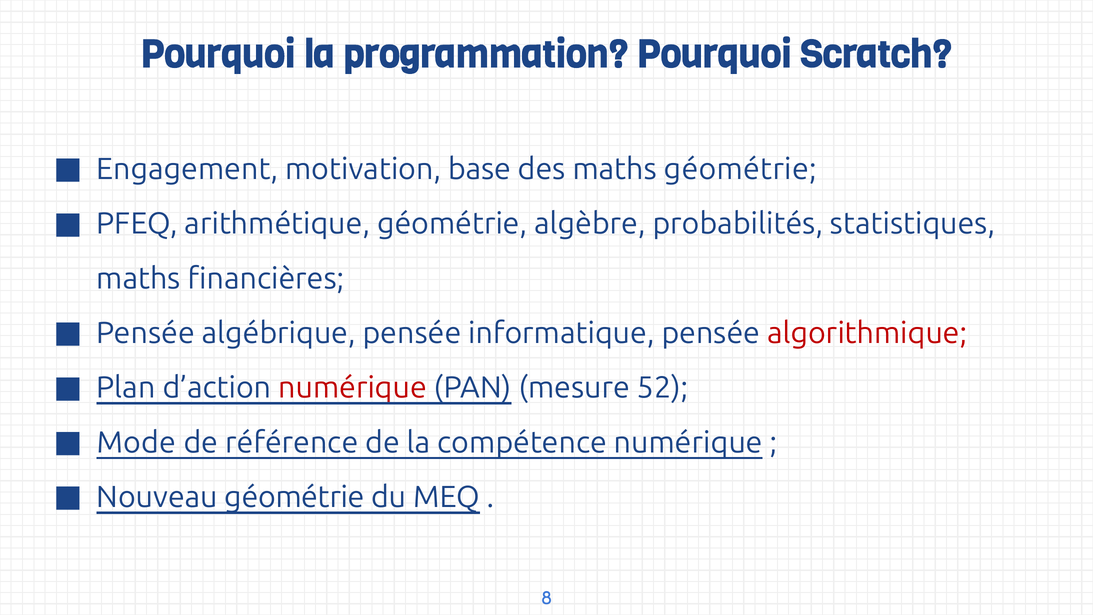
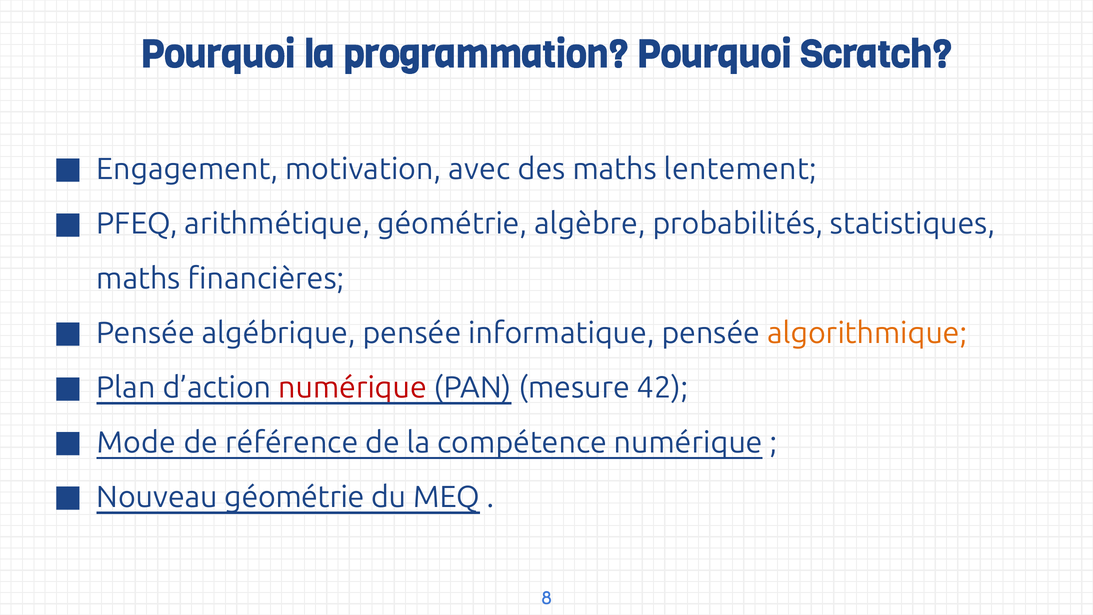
base: base -> avec (479, 169)
maths géométrie: géométrie -> lentement (740, 169)
algorithmique colour: red -> orange (867, 333)
52: 52 -> 42 (663, 388)
